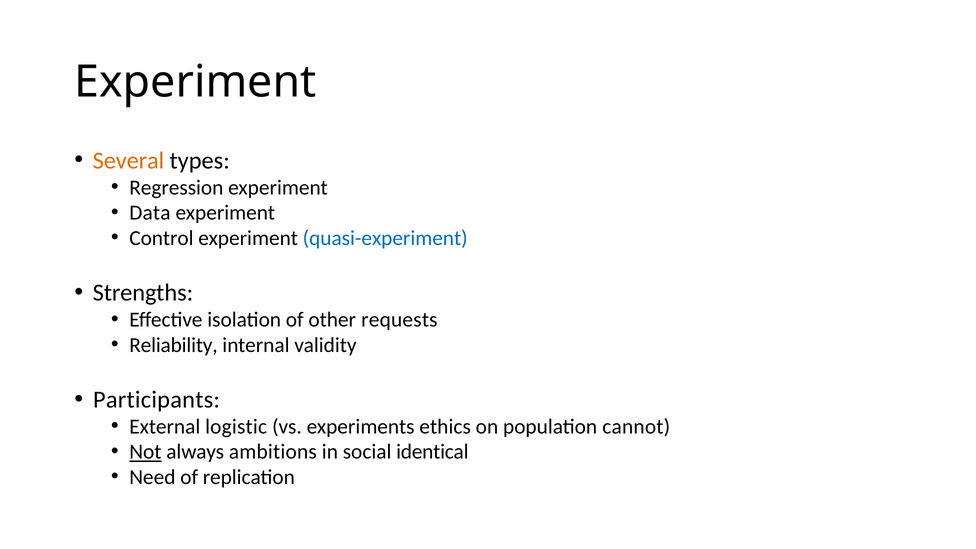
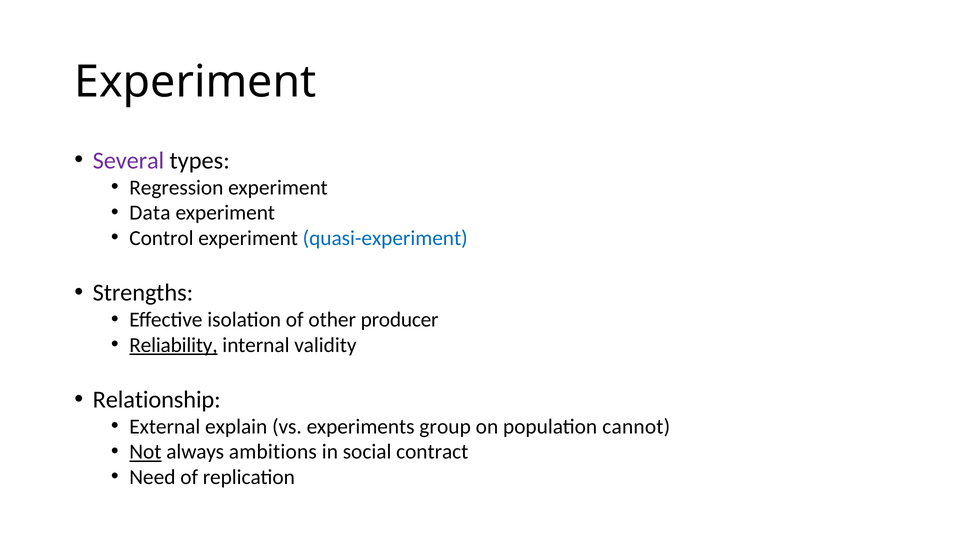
Several colour: orange -> purple (128, 161)
requests: requests -> producer (400, 320)
Reliability underline: none -> present (173, 345)
Participants: Participants -> Relationship (157, 400)
logistic: logistic -> explain (236, 427)
ethics: ethics -> group (445, 427)
identical: identical -> contract (432, 452)
